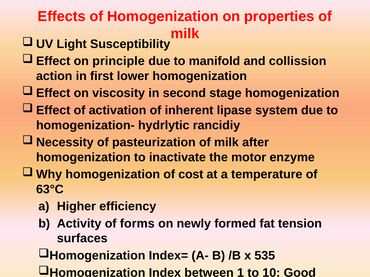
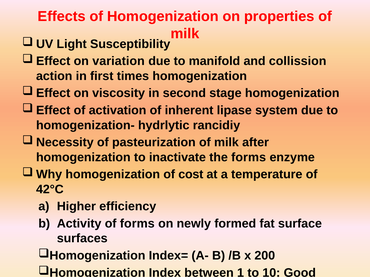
principle: principle -> variation (119, 61)
lower: lower -> times (133, 76)
the motor: motor -> forms (249, 157)
63°C: 63°C -> 42°C (50, 190)
tension: tension -> surface (300, 224)
535: 535 -> 200 (265, 256)
